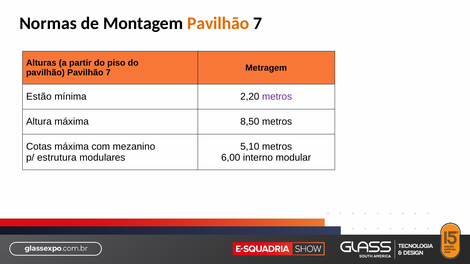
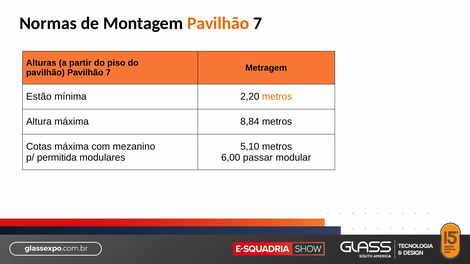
metros colour: purple -> orange (277, 97)
8,50: 8,50 -> 8,84 (250, 122)
estrutura: estrutura -> permitida (57, 158)
interno: interno -> passar (258, 158)
